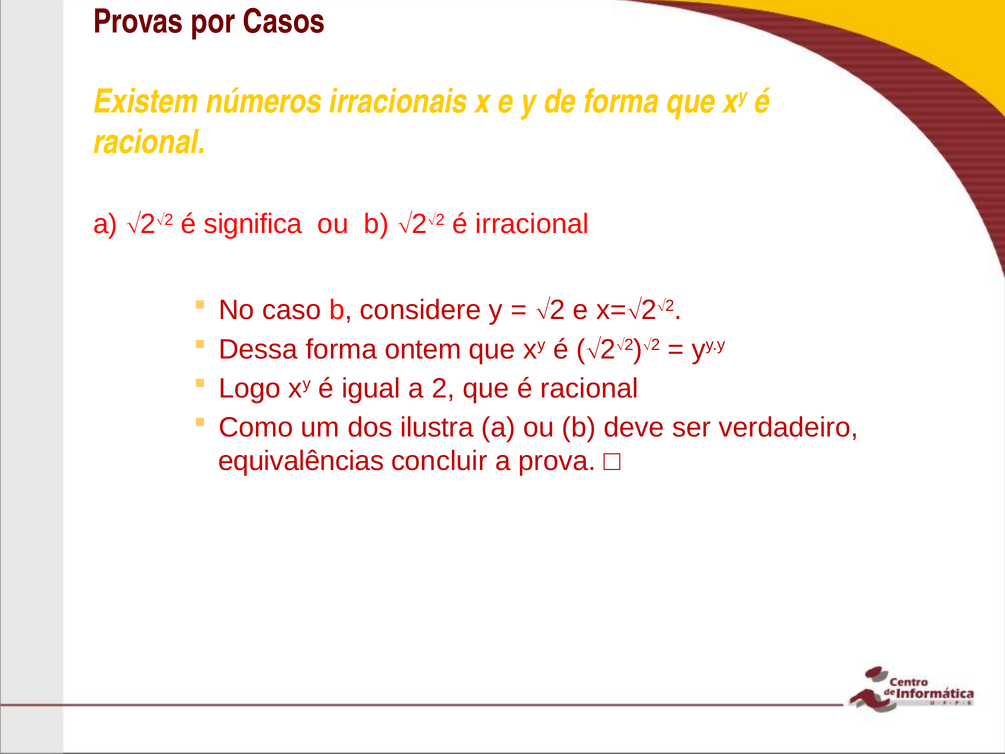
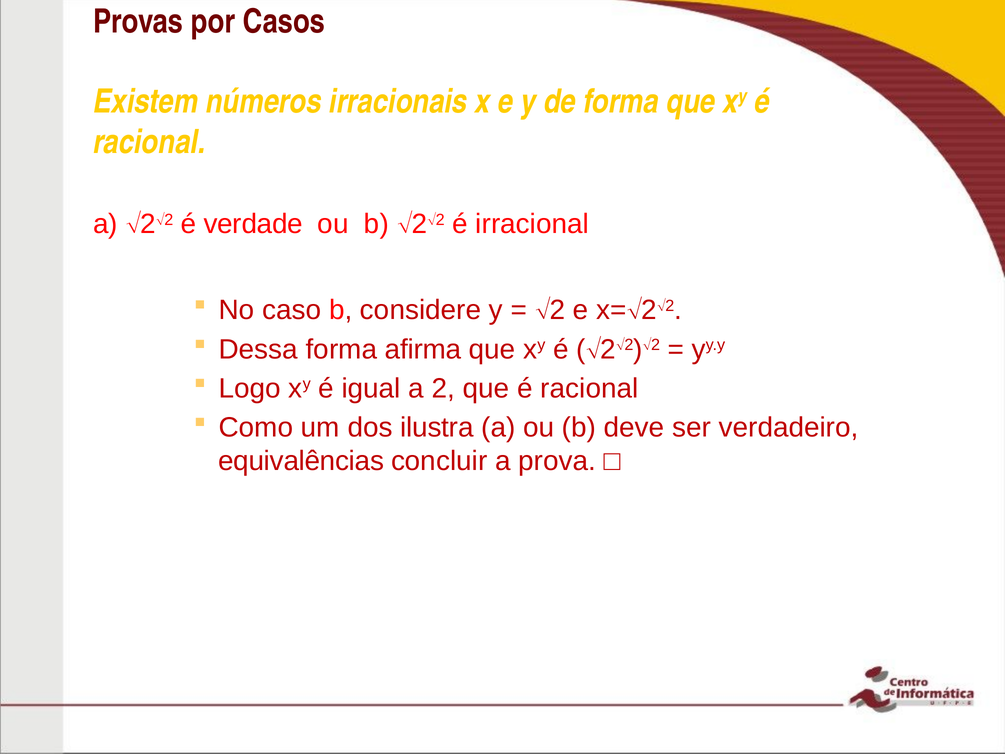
significa: significa -> verdade (253, 224)
ontem: ontem -> afirma (423, 349)
